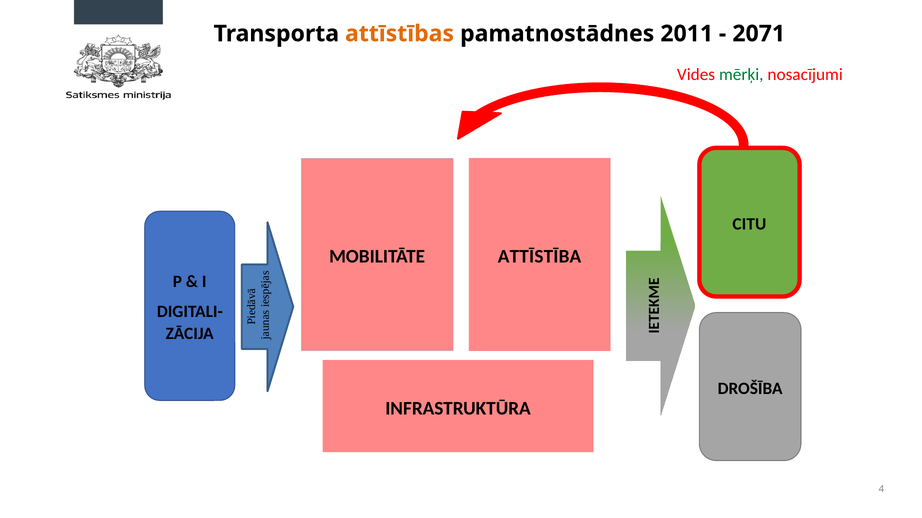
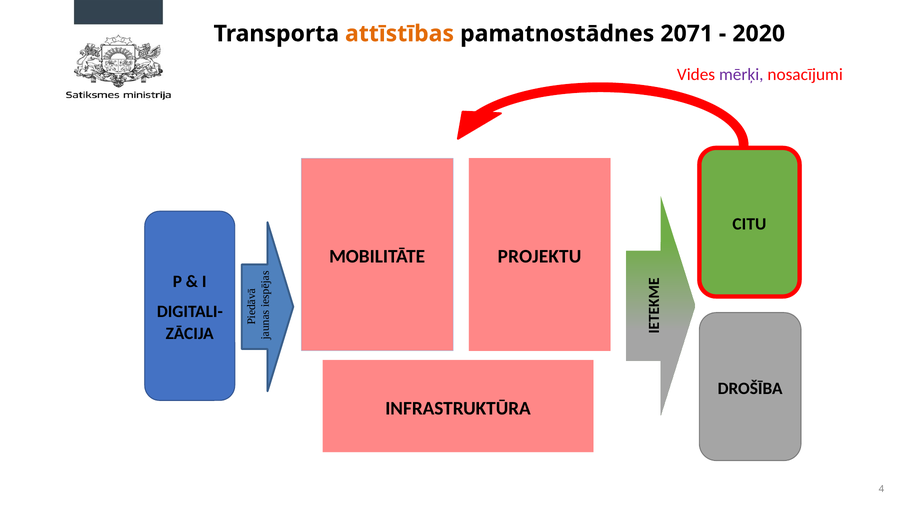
2011: 2011 -> 2071 (687, 34)
2071: 2071 -> 2020 (759, 34)
mērķi colour: green -> purple (741, 75)
ATTĪSTĪBA: ATTĪSTĪBA -> PROJEKTU (540, 257)
